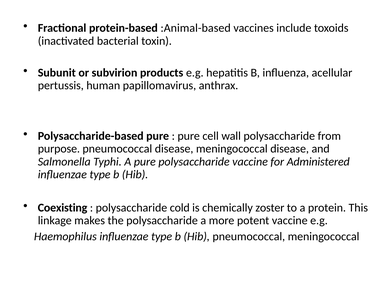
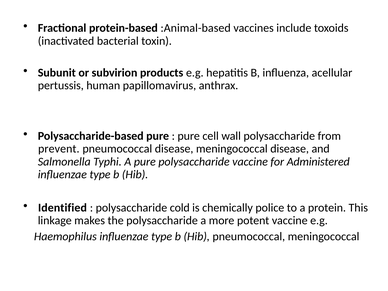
purpose: purpose -> prevent (59, 149)
Coexisting: Coexisting -> Identified (62, 208)
zoster: zoster -> police (270, 208)
